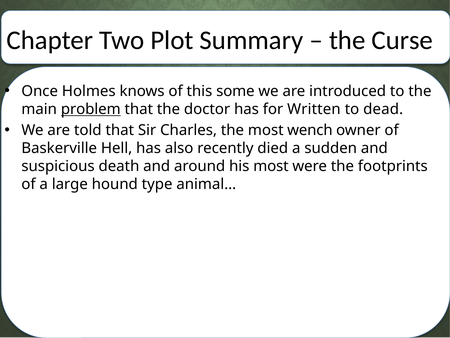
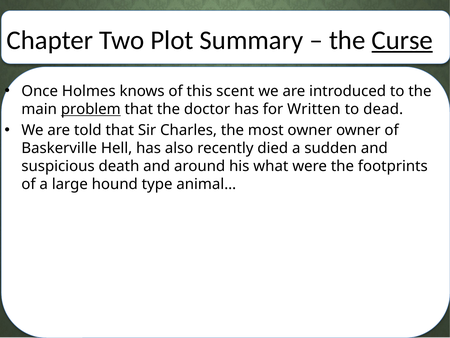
Curse underline: none -> present (402, 40)
some: some -> scent (235, 91)
most wench: wench -> owner (310, 130)
his most: most -> what (271, 166)
